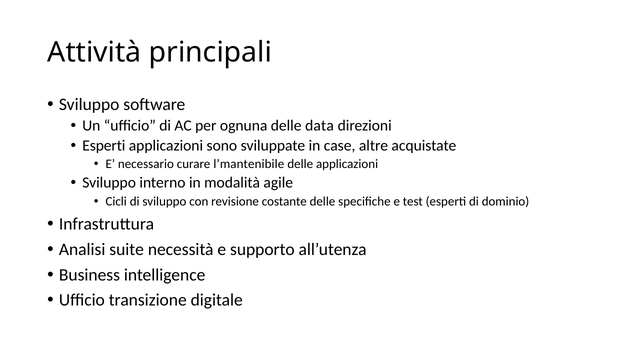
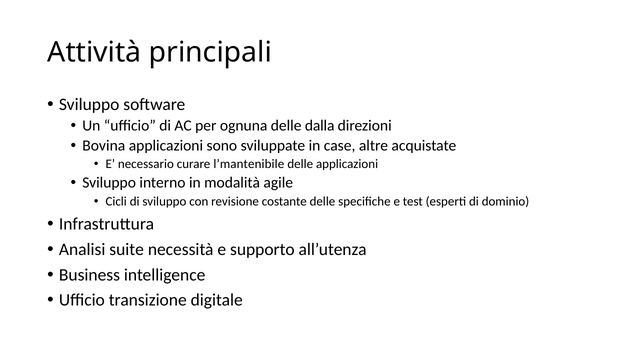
data: data -> dalla (320, 126)
Esperti: Esperti -> Bovina (104, 146)
